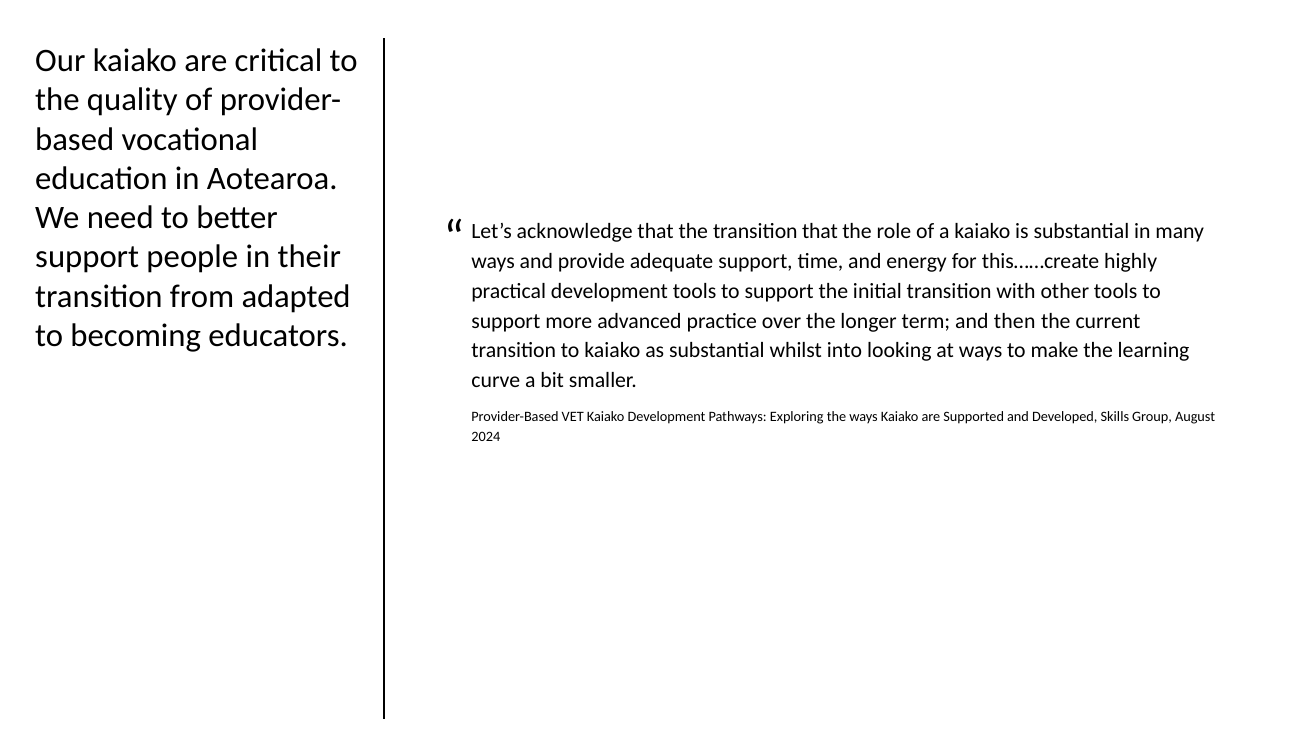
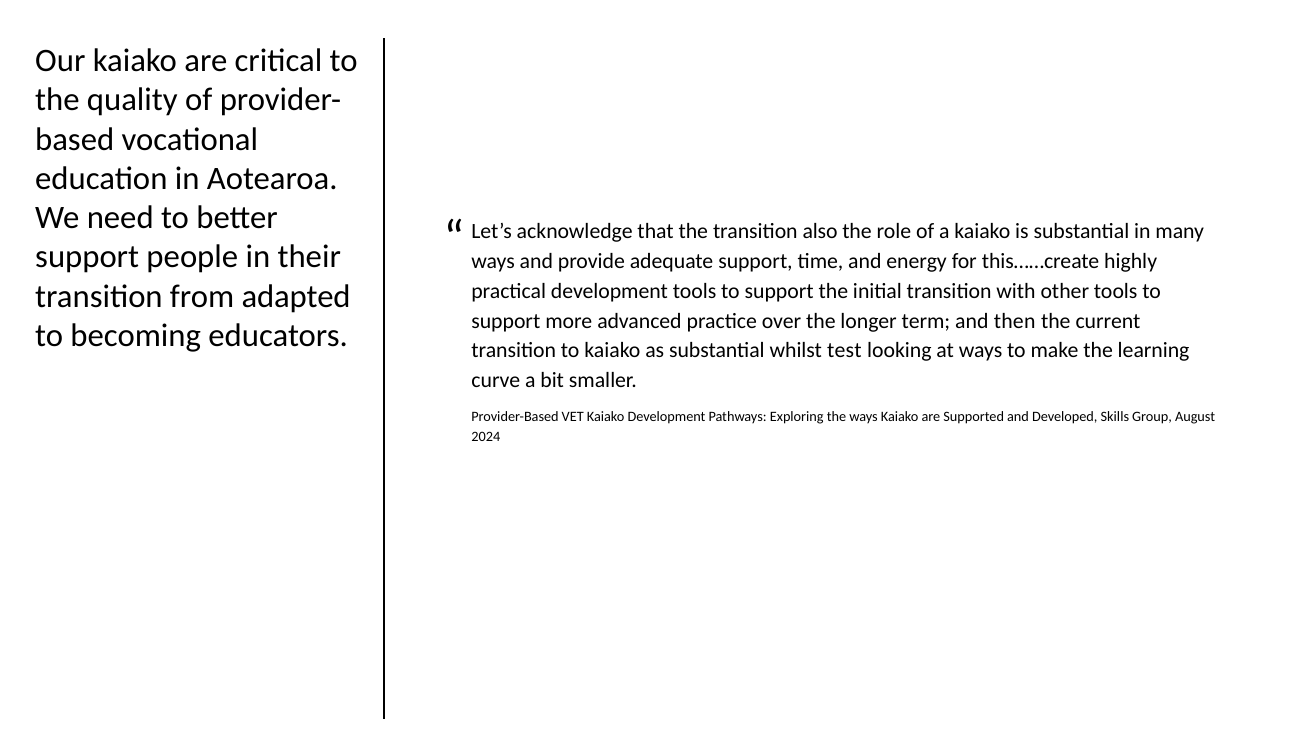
transition that: that -> also (820, 232)
into: into -> test (844, 351)
